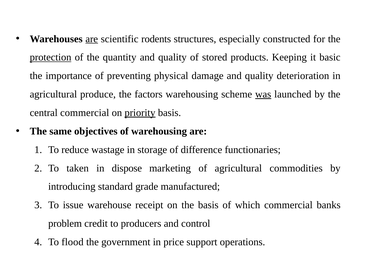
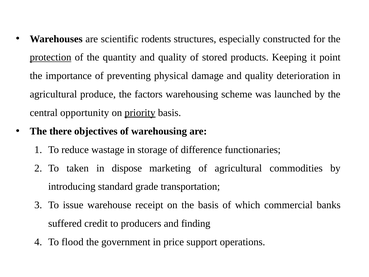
are underline: present -> none (92, 39)
basic: basic -> point (330, 57)
was underline: present -> none (263, 94)
central commercial: commercial -> opportunity (85, 113)
same: same -> there (61, 131)
manufactured: manufactured -> transportation (190, 186)
problem: problem -> suffered (65, 223)
control: control -> finding (196, 223)
